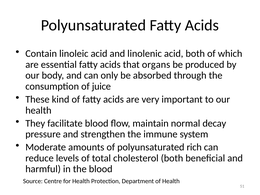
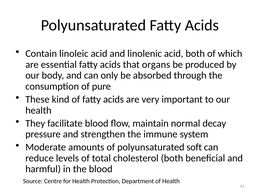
juice: juice -> pure (101, 86)
rich: rich -> soft (194, 147)
